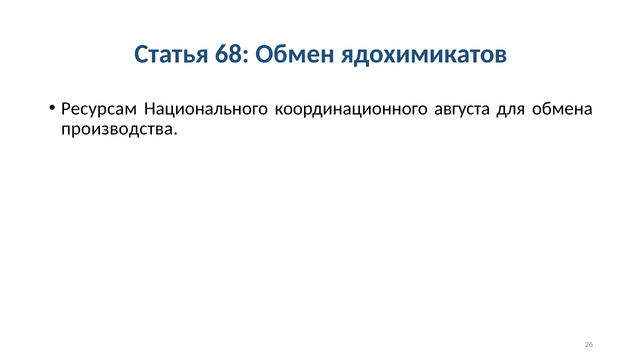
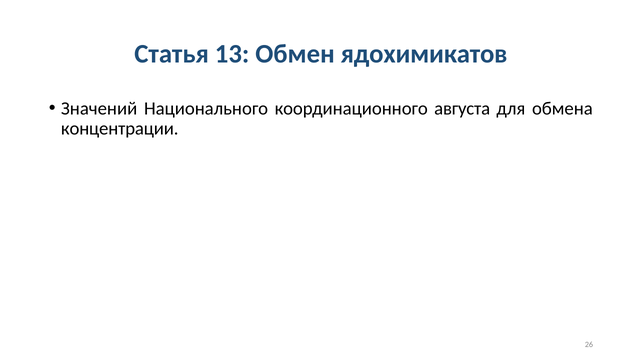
68: 68 -> 13 (232, 54)
Ресурсам: Ресурсам -> Значений (99, 109)
производства: производства -> концентрации (120, 129)
